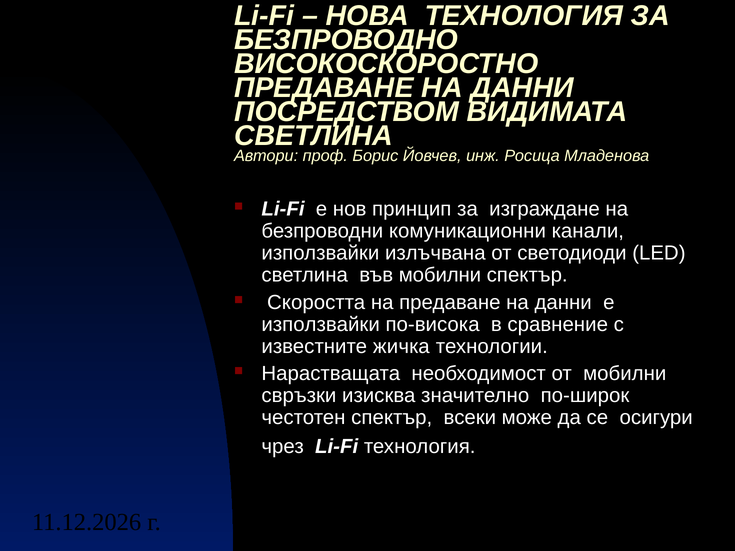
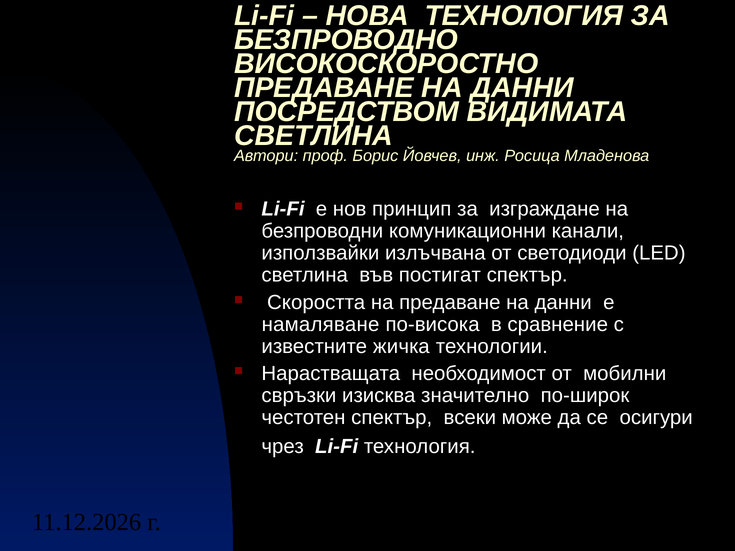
във мобилни: мобилни -> постигат (440, 275)
използвайки: използвайки -> намаляване (321, 325)
